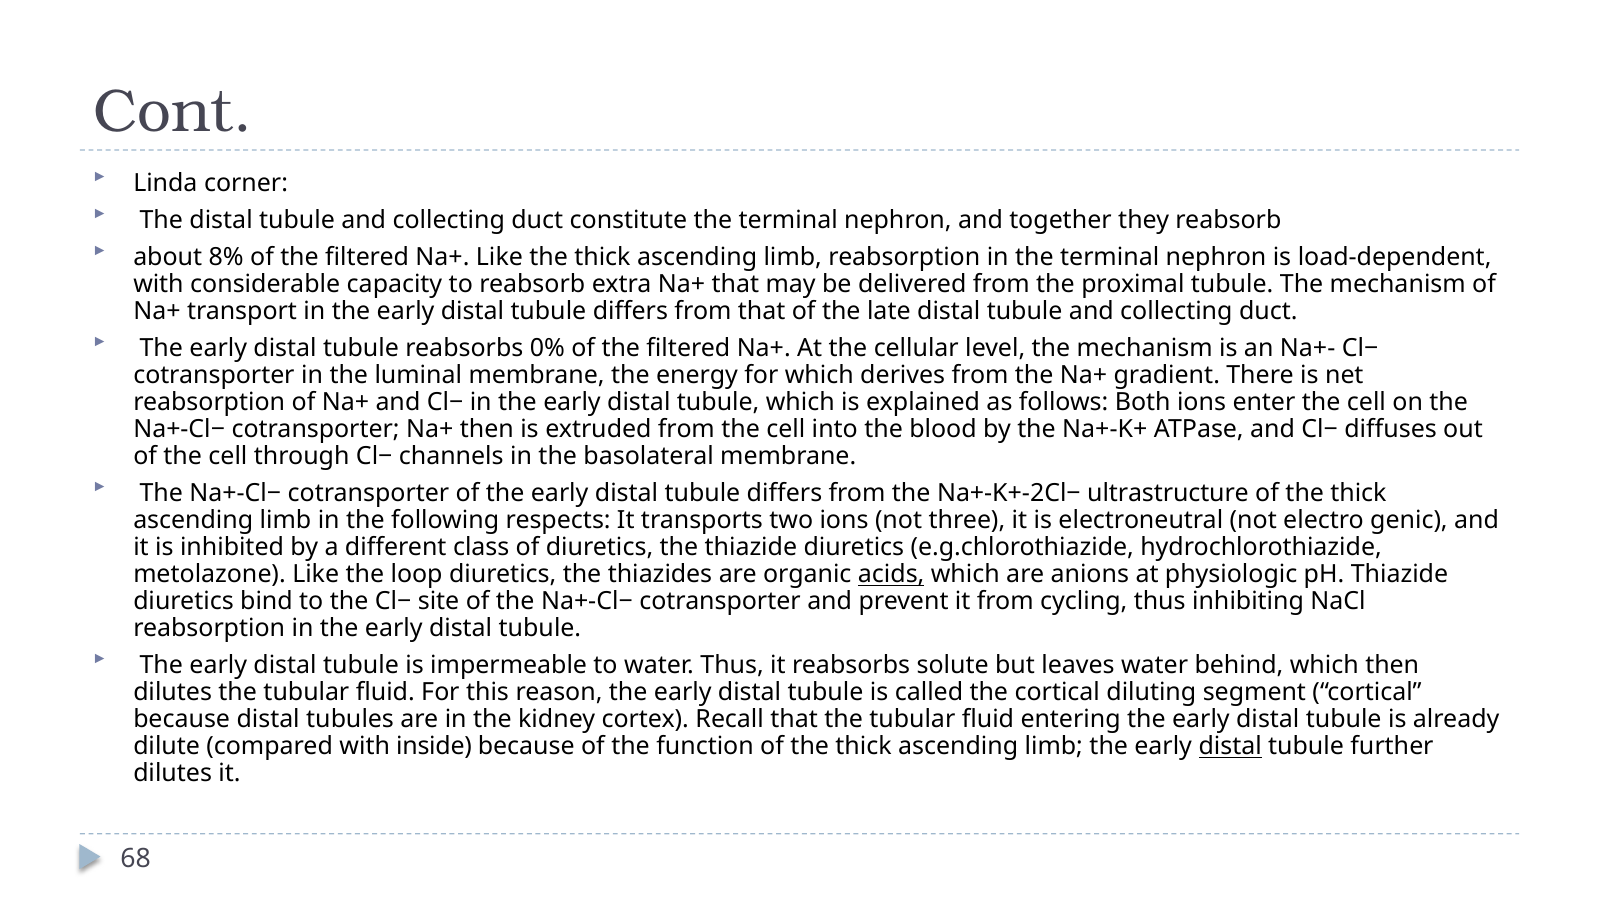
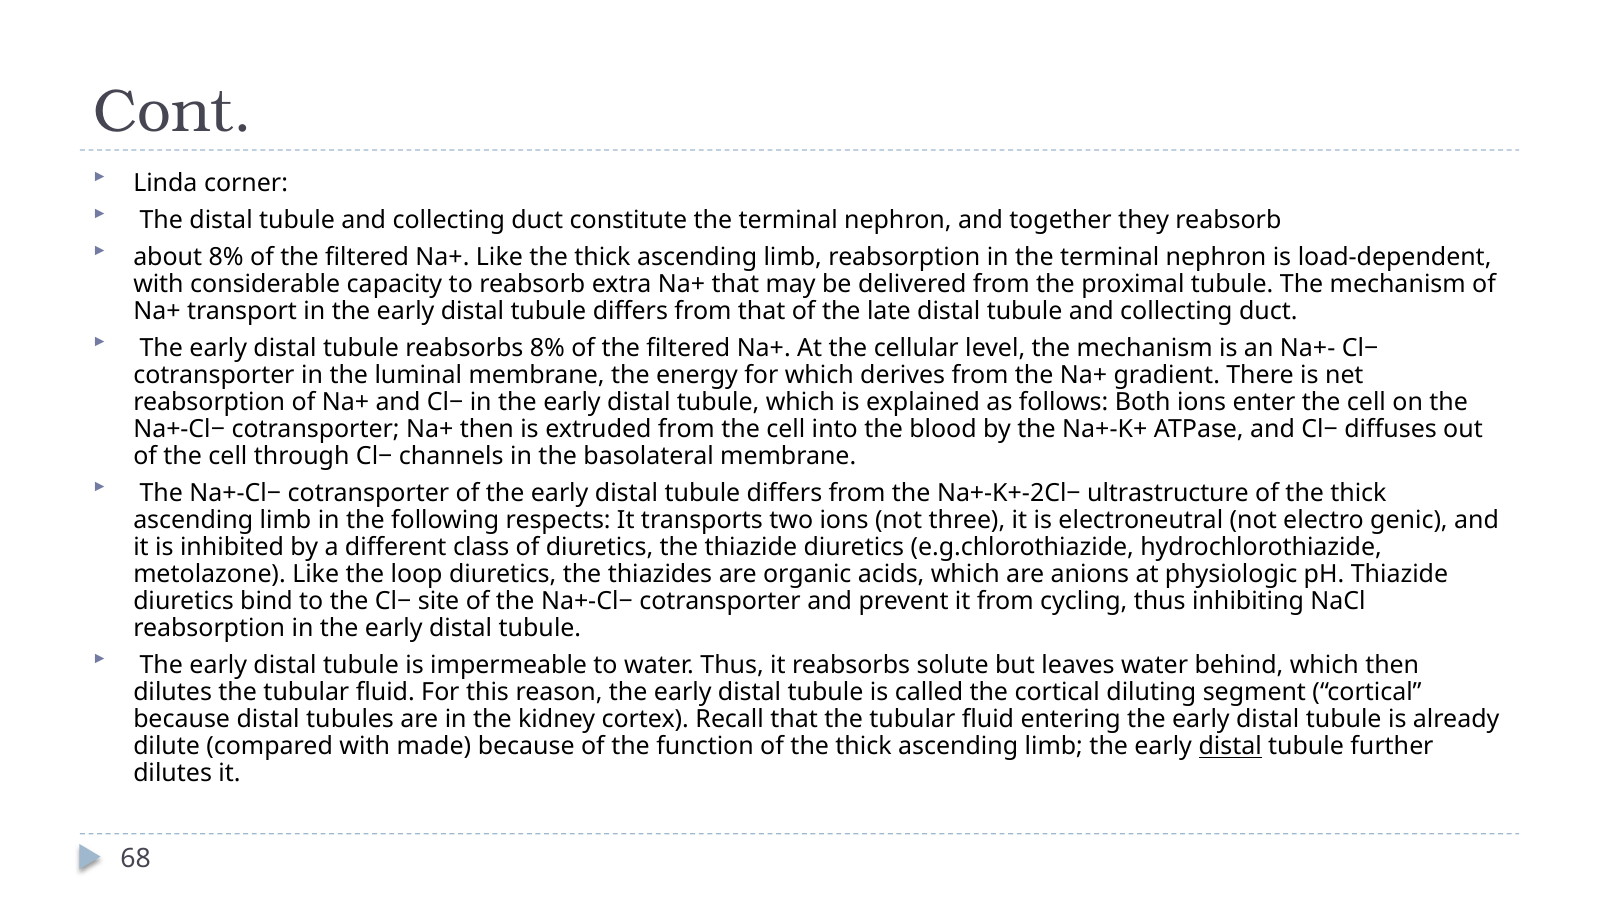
reabsorbs 0%: 0% -> 8% (547, 348)
acids underline: present -> none (891, 574)
inside: inside -> made (434, 746)
